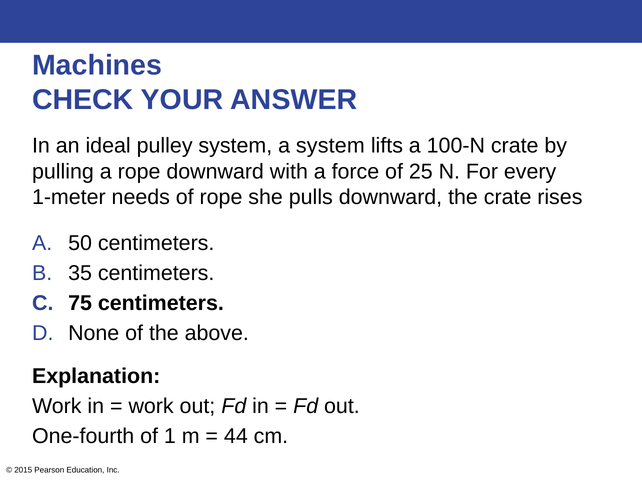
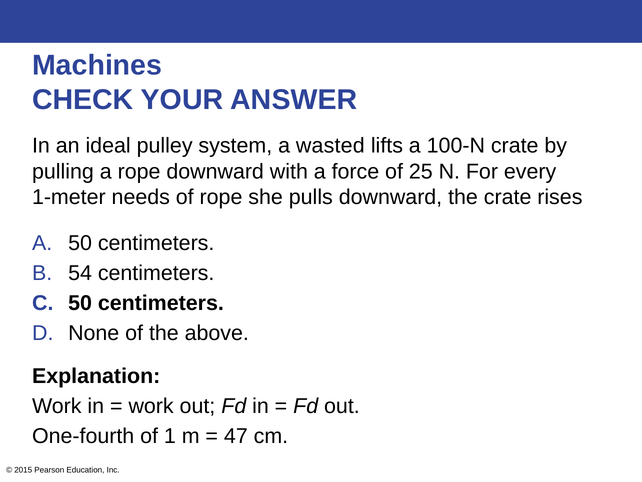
a system: system -> wasted (330, 146)
35: 35 -> 54 (80, 273)
75: 75 -> 50 (80, 303)
44: 44 -> 47 (236, 436)
